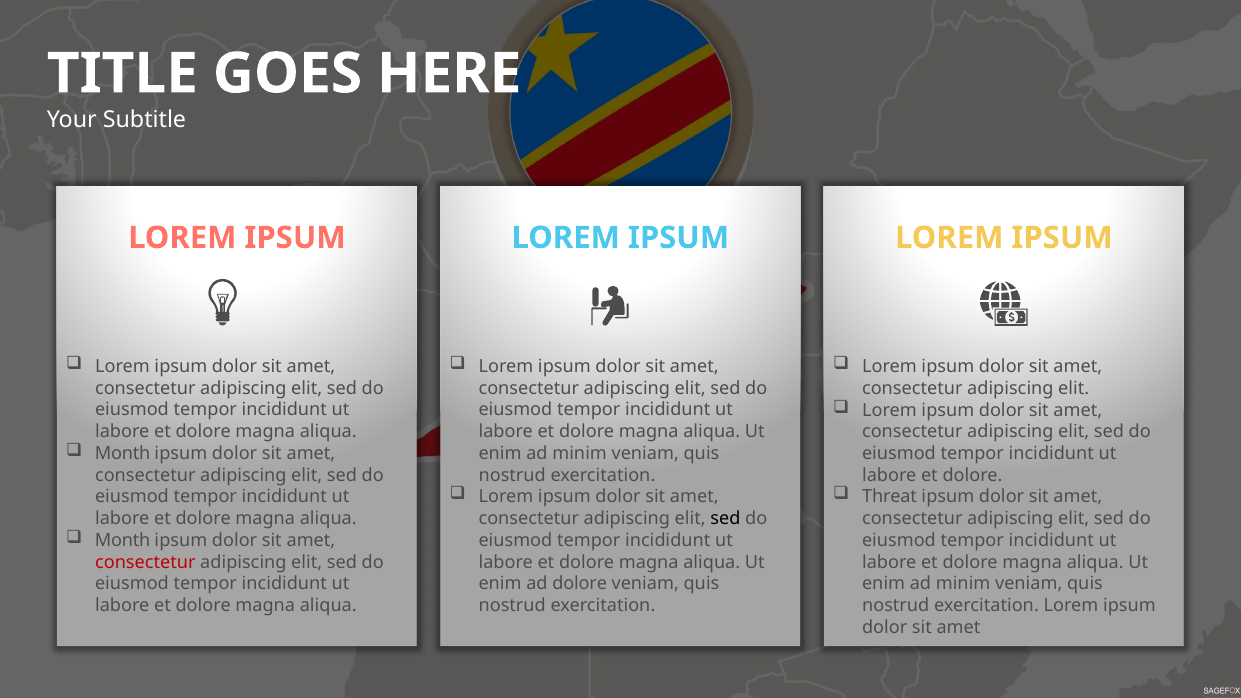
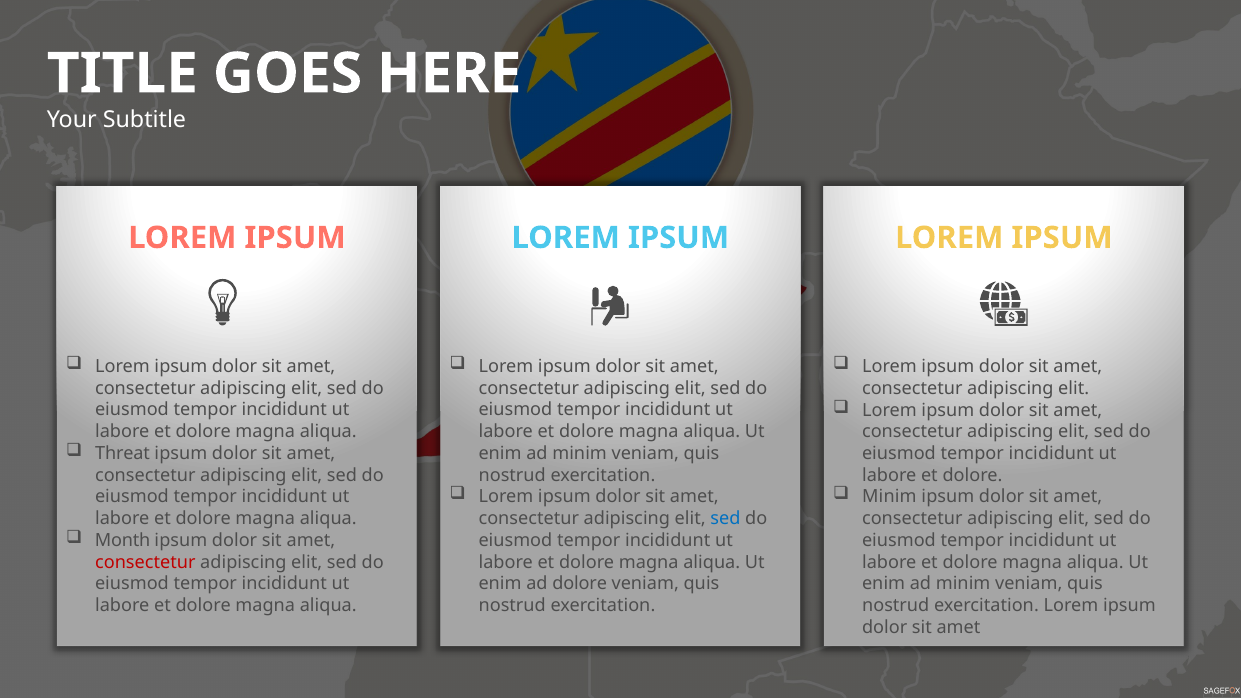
Month: Month -> Threat (123, 453)
Threat: Threat -> Minim (889, 497)
sed colour: black -> blue (725, 519)
